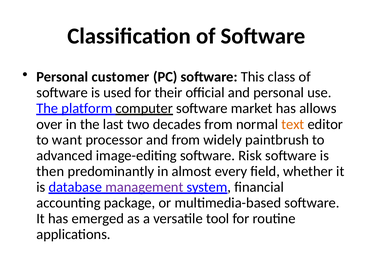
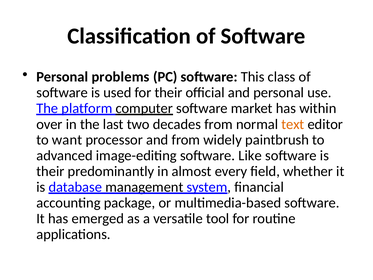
customer: customer -> problems (121, 77)
allows: allows -> within (318, 108)
Risk: Risk -> Like (250, 155)
then: then -> their (50, 171)
management colour: purple -> black (144, 187)
